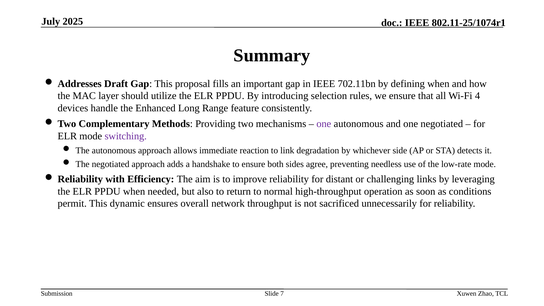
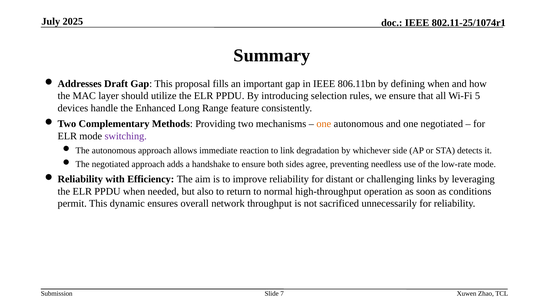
702.11bn: 702.11bn -> 806.11bn (357, 84)
4: 4 -> 5 (477, 96)
one colour: purple -> orange (324, 124)
